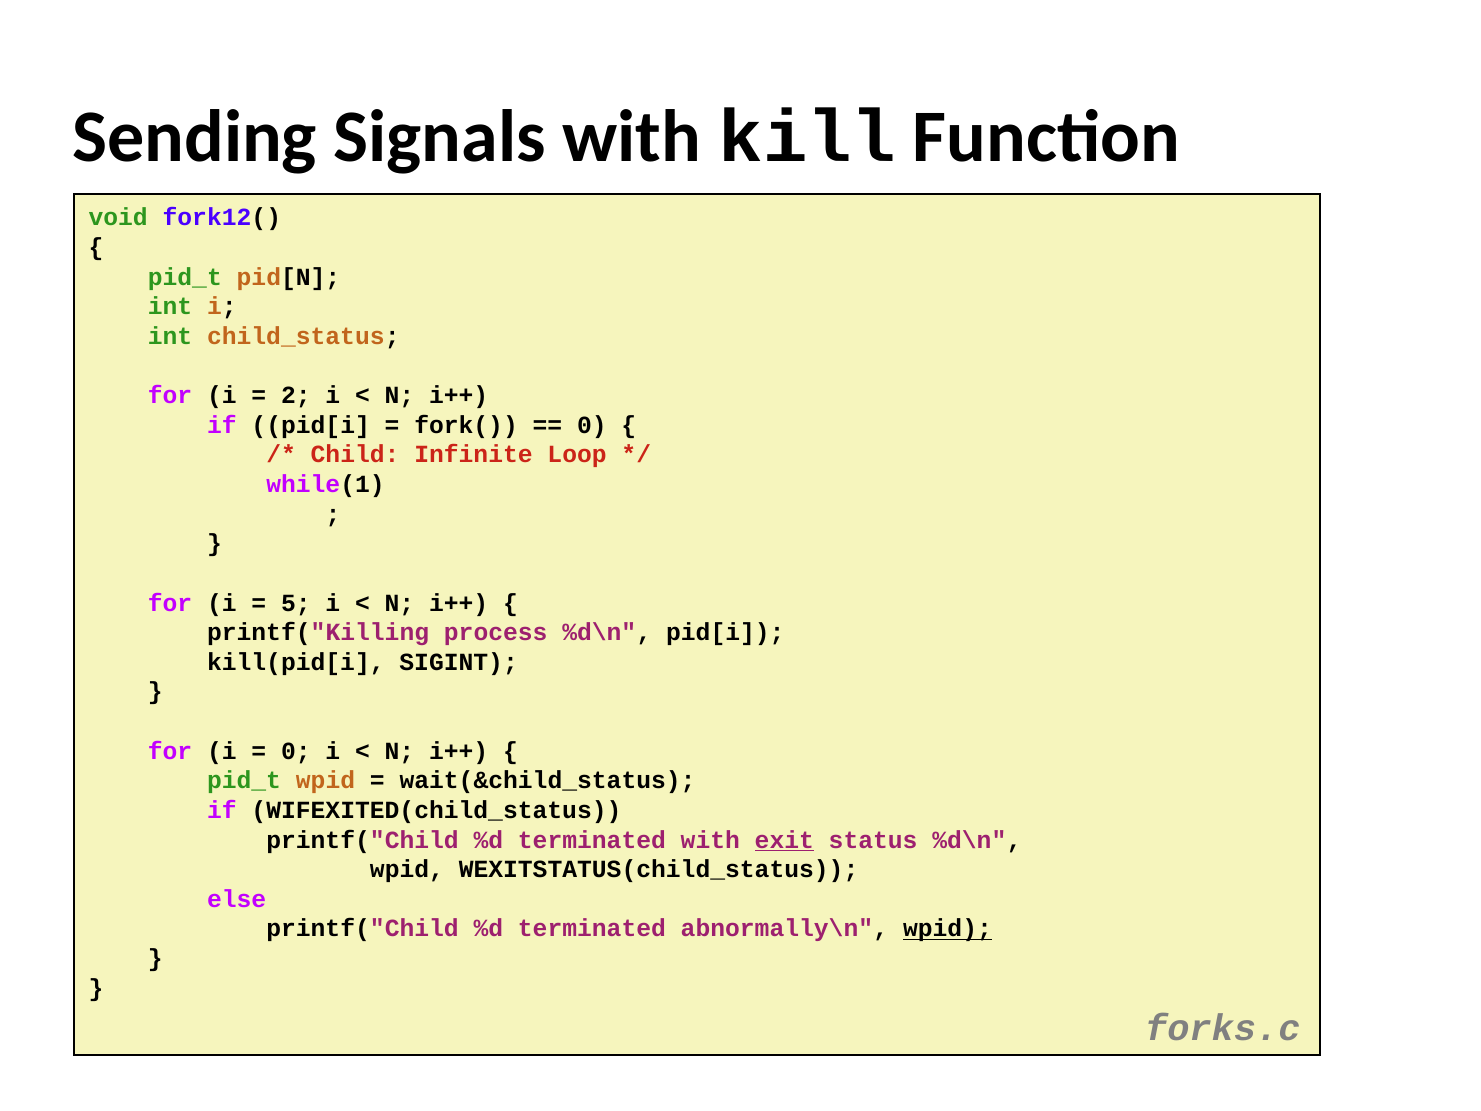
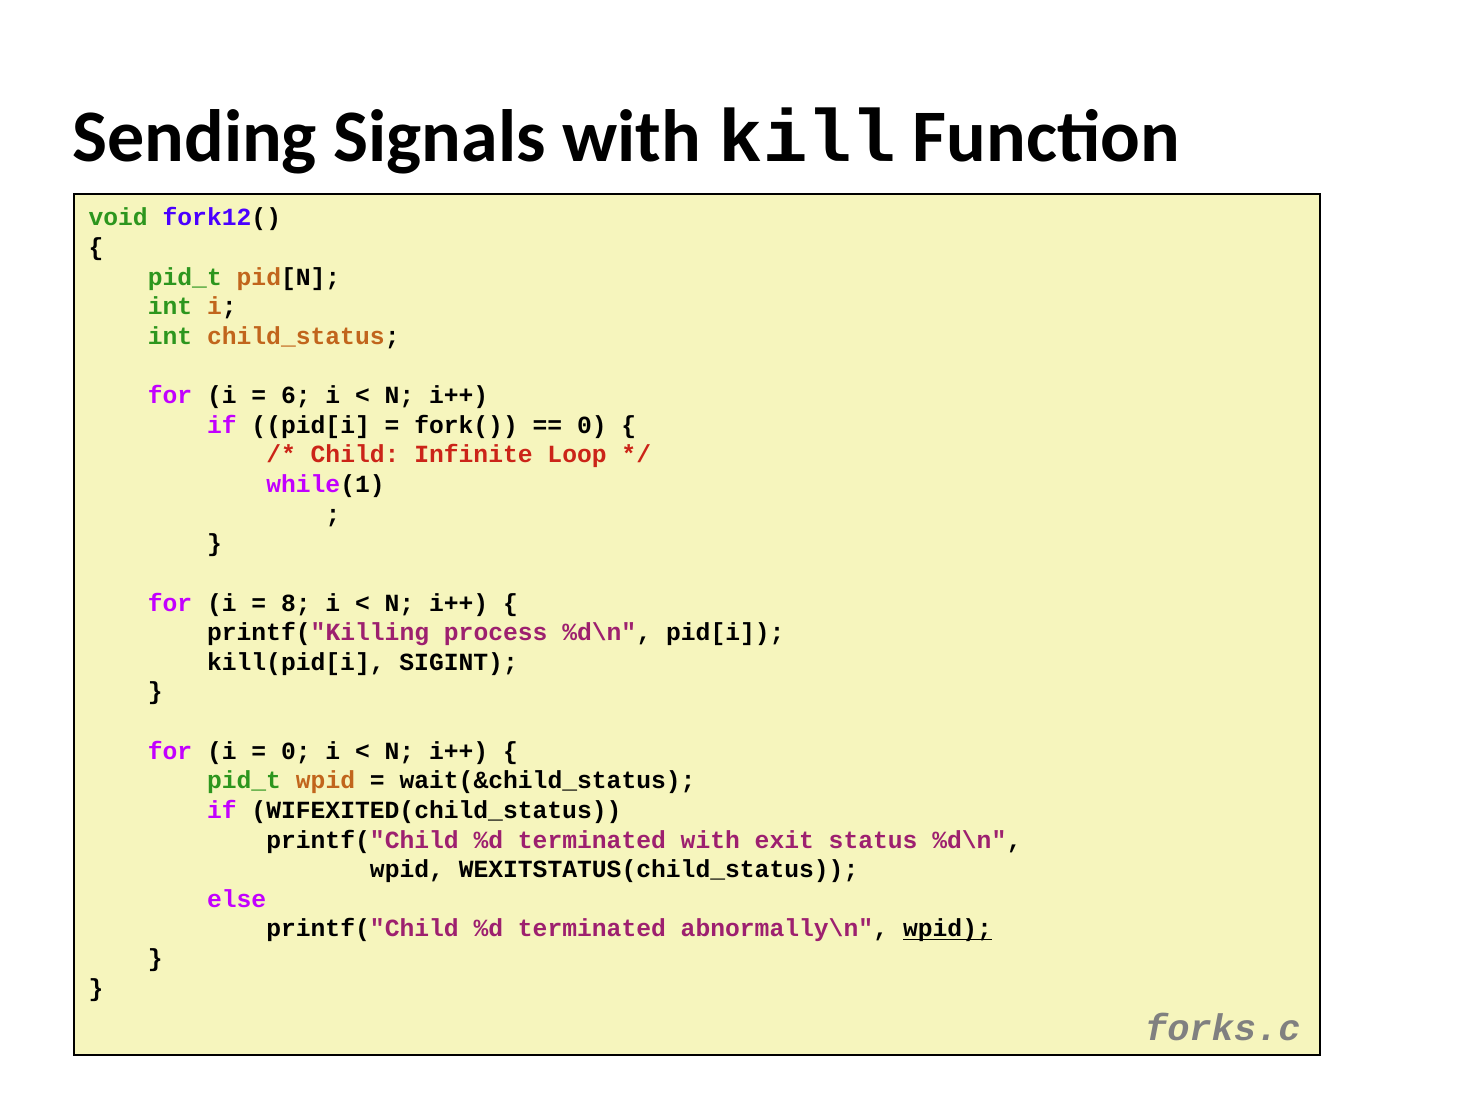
2: 2 -> 6 (296, 395)
5: 5 -> 8 (296, 603)
exit underline: present -> none (784, 840)
